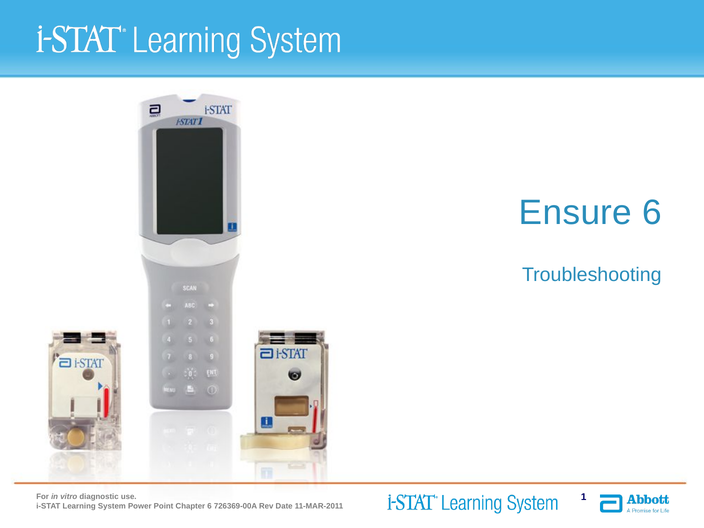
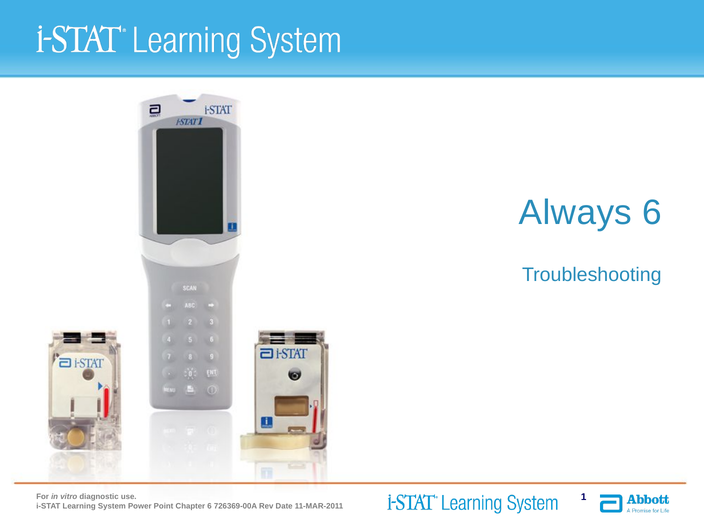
Ensure: Ensure -> Always (576, 213)
